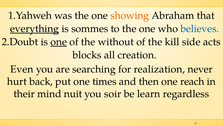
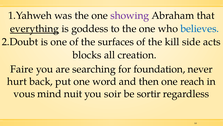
showing colour: orange -> purple (130, 15)
sommes: sommes -> goddess (90, 29)
one underline: present -> none (59, 42)
without: without -> surfaces (116, 42)
Even: Even -> Faire (22, 69)
realization: realization -> foundation (159, 69)
times: times -> word (104, 81)
their: their -> vous (24, 93)
learn: learn -> sortir (149, 93)
